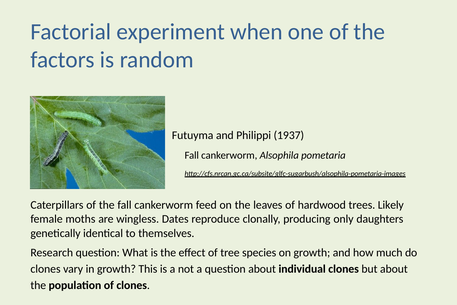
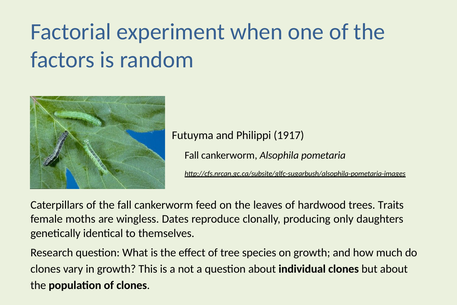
1937: 1937 -> 1917 (289, 135)
Likely: Likely -> Traits (391, 205)
